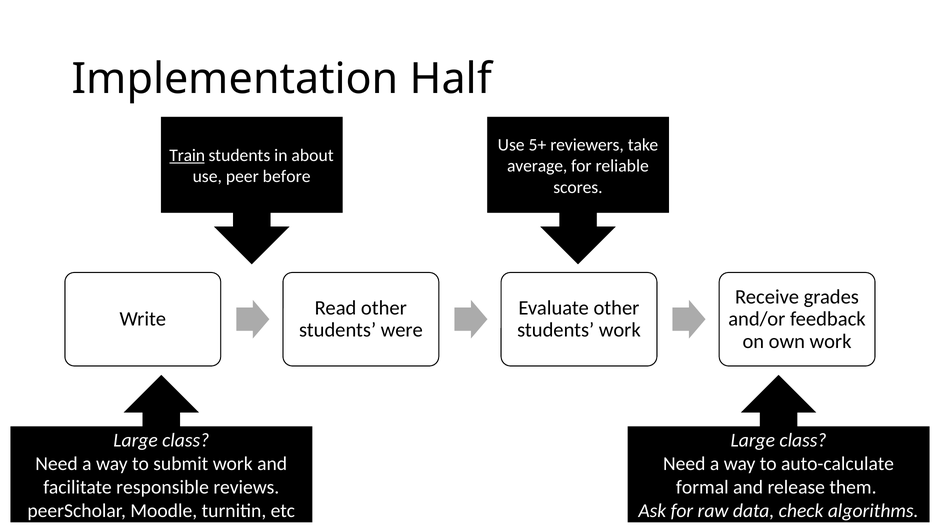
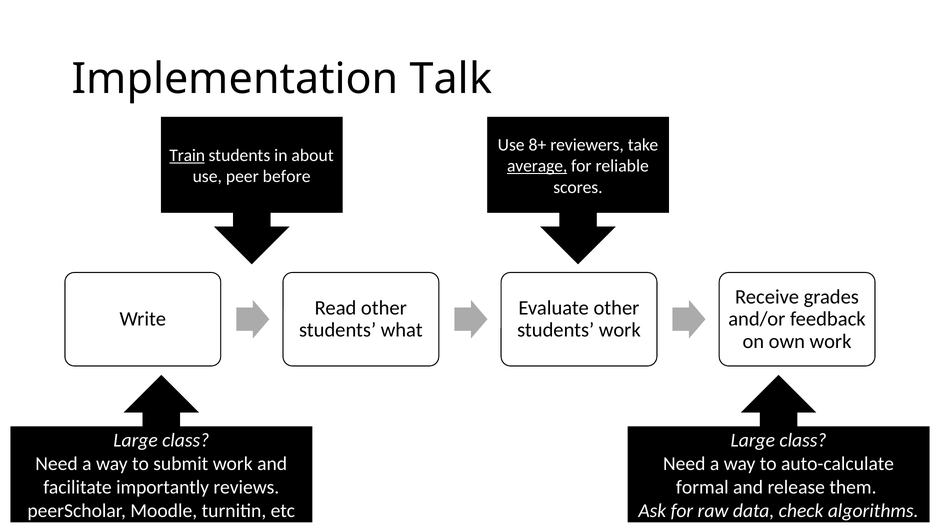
Half: Half -> Talk (451, 79)
5+: 5+ -> 8+ (537, 145)
average underline: none -> present (537, 166)
were: were -> what (402, 330)
responsible: responsible -> importantly (163, 487)
